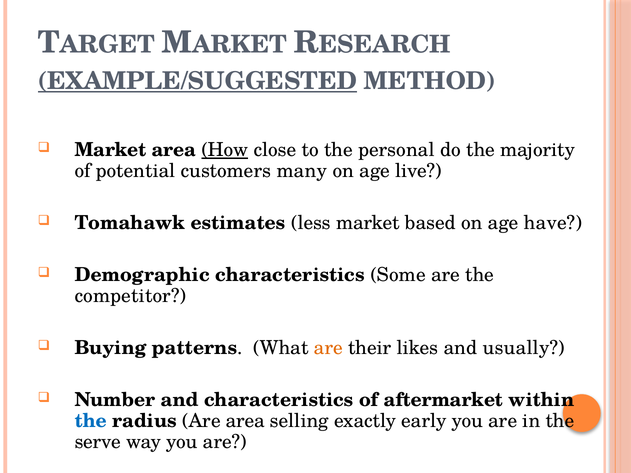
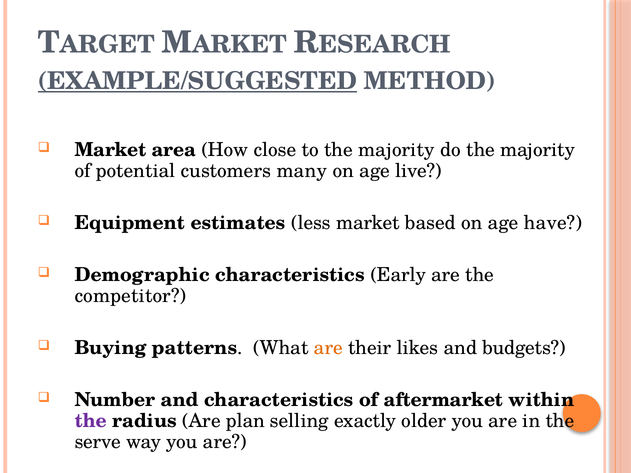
How underline: present -> none (225, 150)
to the personal: personal -> majority (396, 150)
Tomahawk: Tomahawk -> Equipment (130, 223)
Some: Some -> Early (398, 275)
usually: usually -> budgets (524, 348)
the colour: blue -> purple (91, 421)
Are area: area -> plan (245, 421)
early: early -> older (424, 421)
